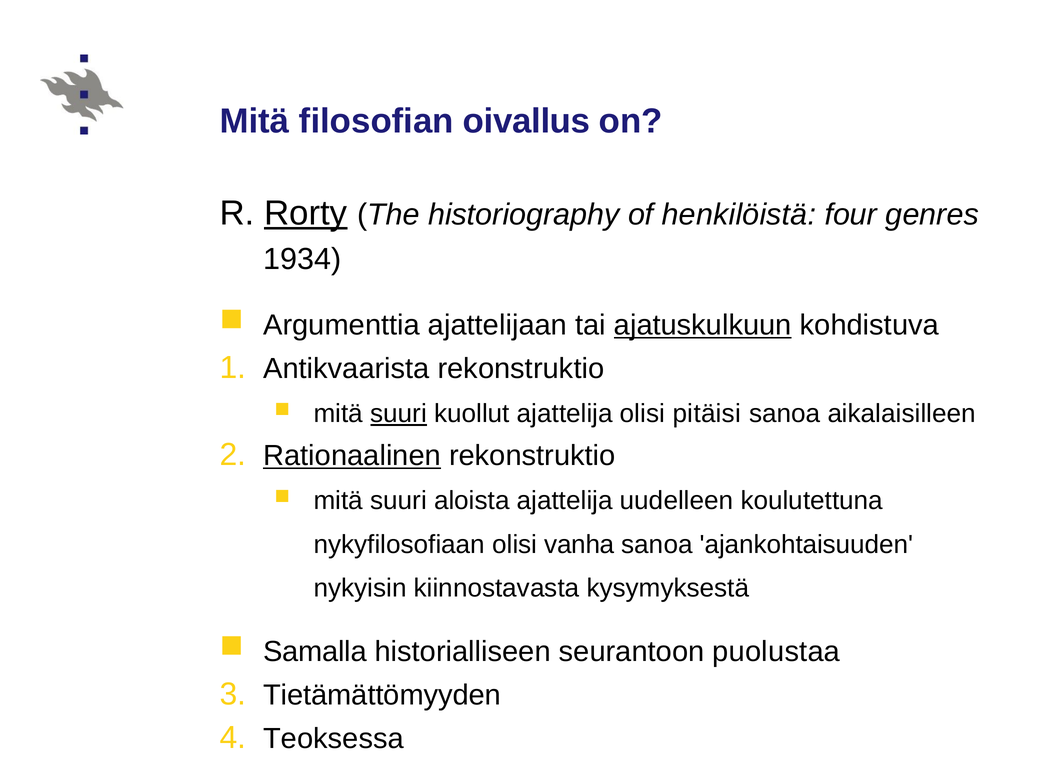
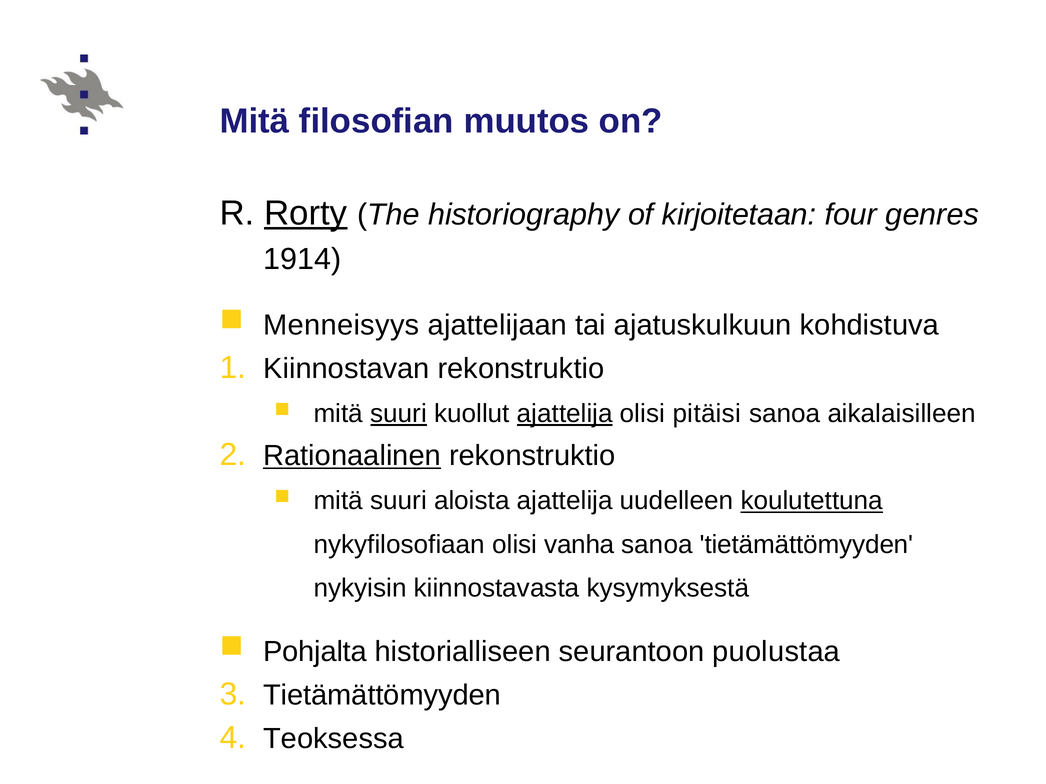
oivallus: oivallus -> muutos (526, 121)
henkilöistä: henkilöistä -> kirjoitetaan (739, 215)
1934: 1934 -> 1914 (302, 259)
Argumenttia: Argumenttia -> Menneisyys (341, 325)
ajatuskulkuun underline: present -> none (703, 325)
Antikvaarista: Antikvaarista -> Kiinnostavan (346, 369)
ajattelija underline: none -> present (565, 414)
koulutettuna underline: none -> present (812, 501)
sanoa ajankohtaisuuden: ajankohtaisuuden -> tietämättömyyden (807, 545)
Samalla: Samalla -> Pohjalta (315, 652)
